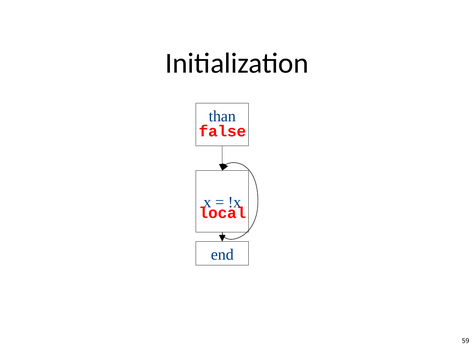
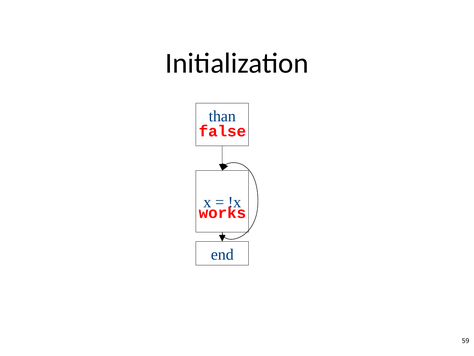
local: local -> works (222, 213)
